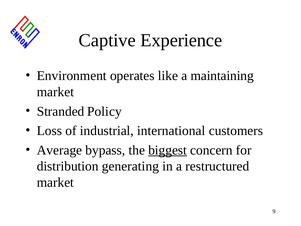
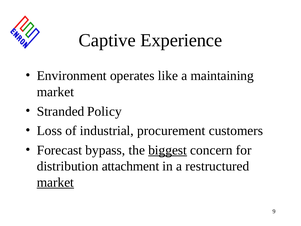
international: international -> procurement (171, 131)
Average: Average -> Forecast (59, 150)
generating: generating -> attachment (131, 166)
market underline: none -> present (55, 182)
